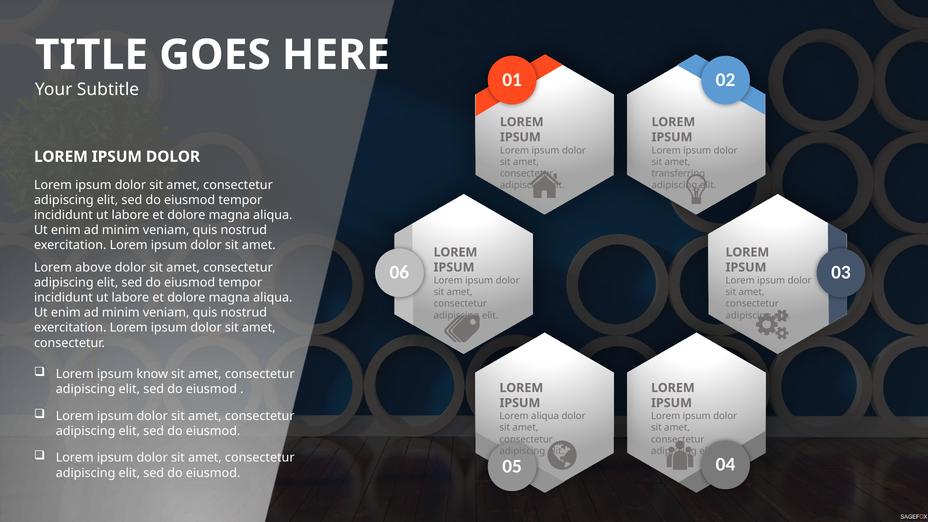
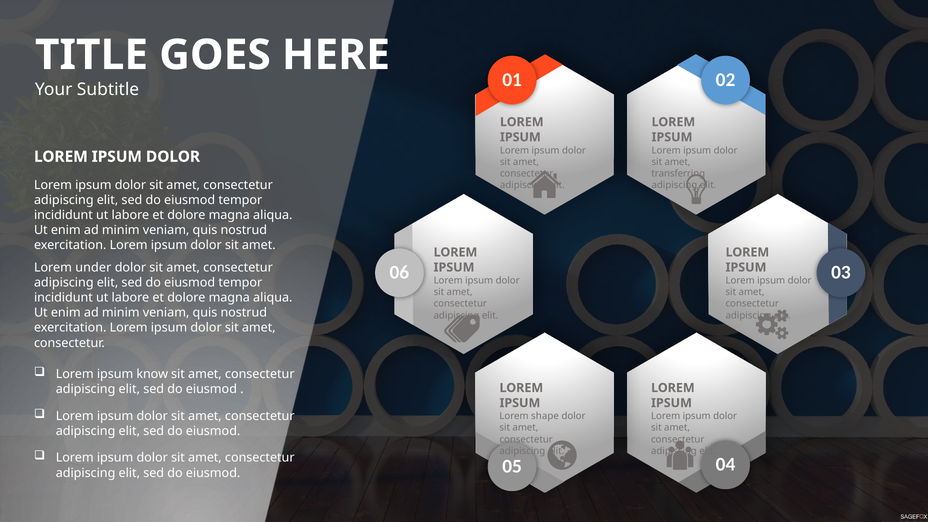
above: above -> under (93, 267)
Lorem aliqua: aliqua -> shape (545, 416)
